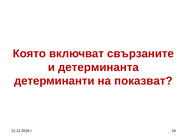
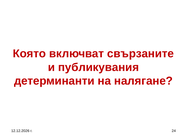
детерминанта: детерминанта -> публикувания (99, 67)
показват: показват -> налягане (143, 81)
